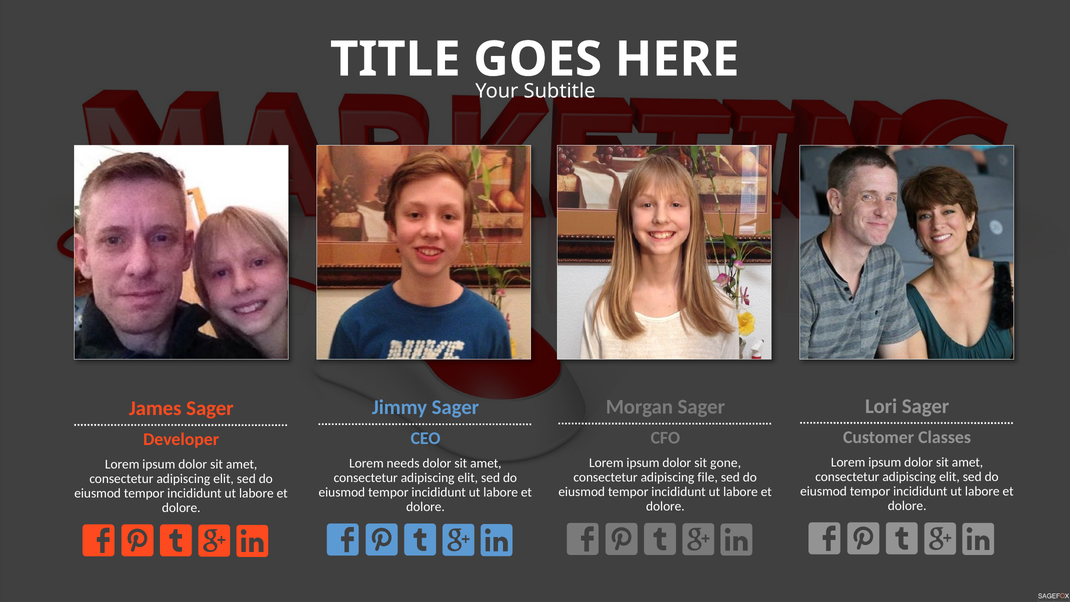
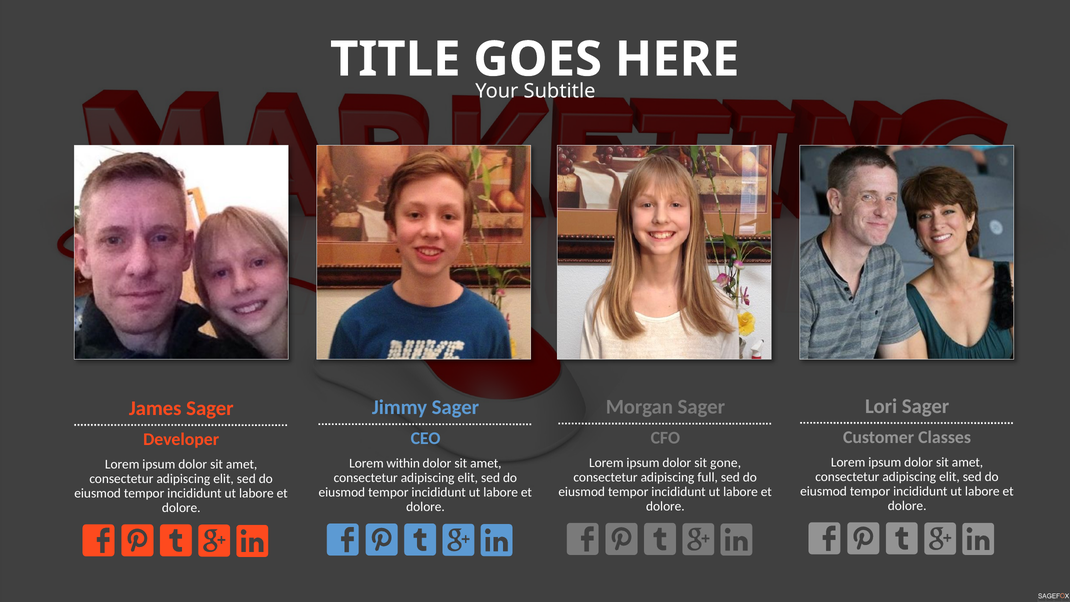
needs: needs -> within (403, 463)
file: file -> full (708, 477)
